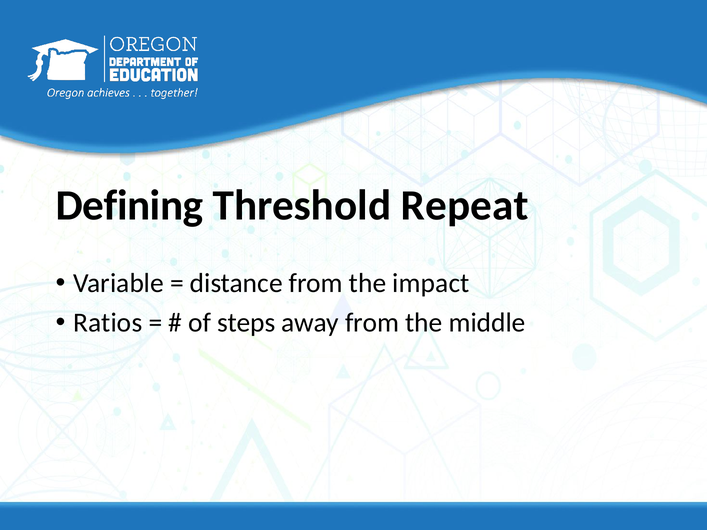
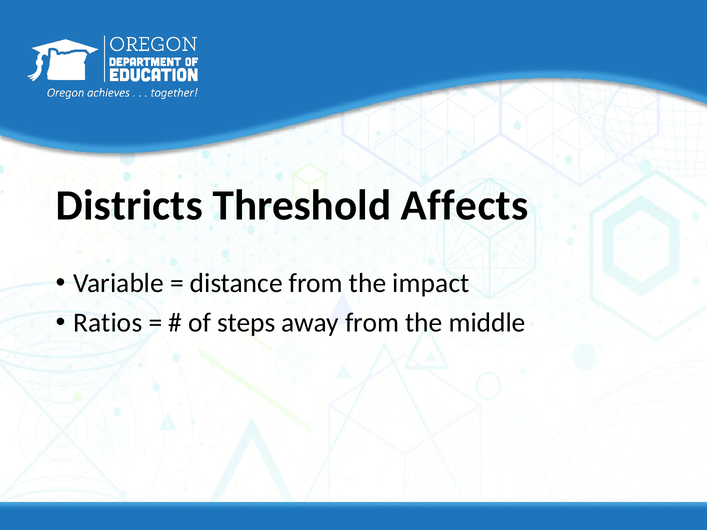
Defining: Defining -> Districts (129, 205)
Repeat: Repeat -> Affects (465, 205)
